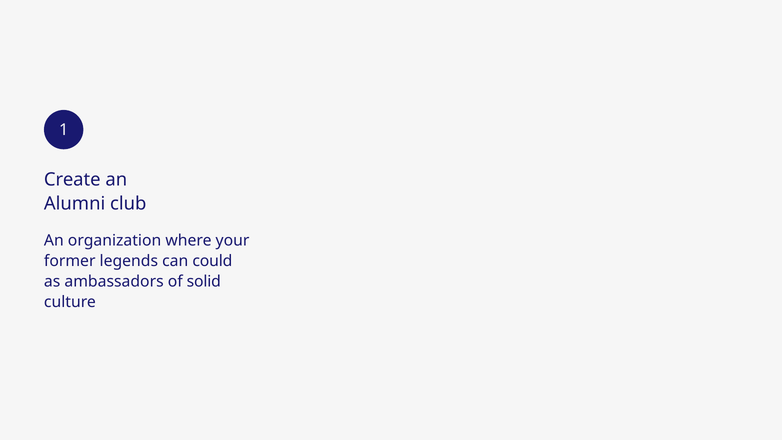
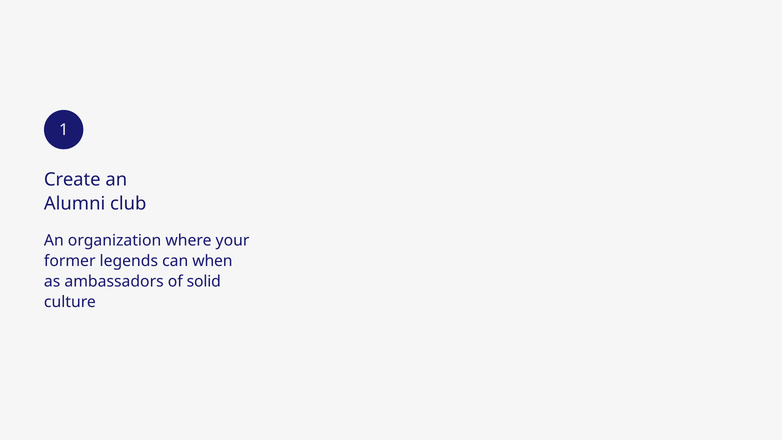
could: could -> when (212, 261)
